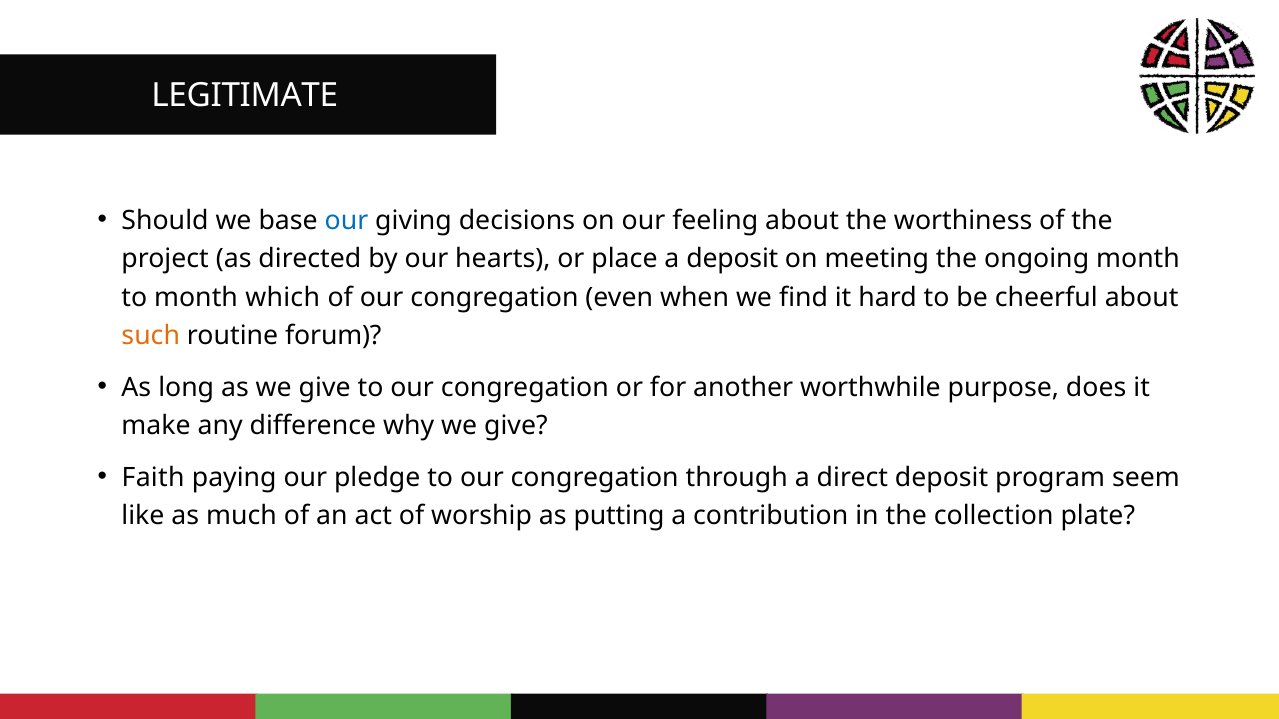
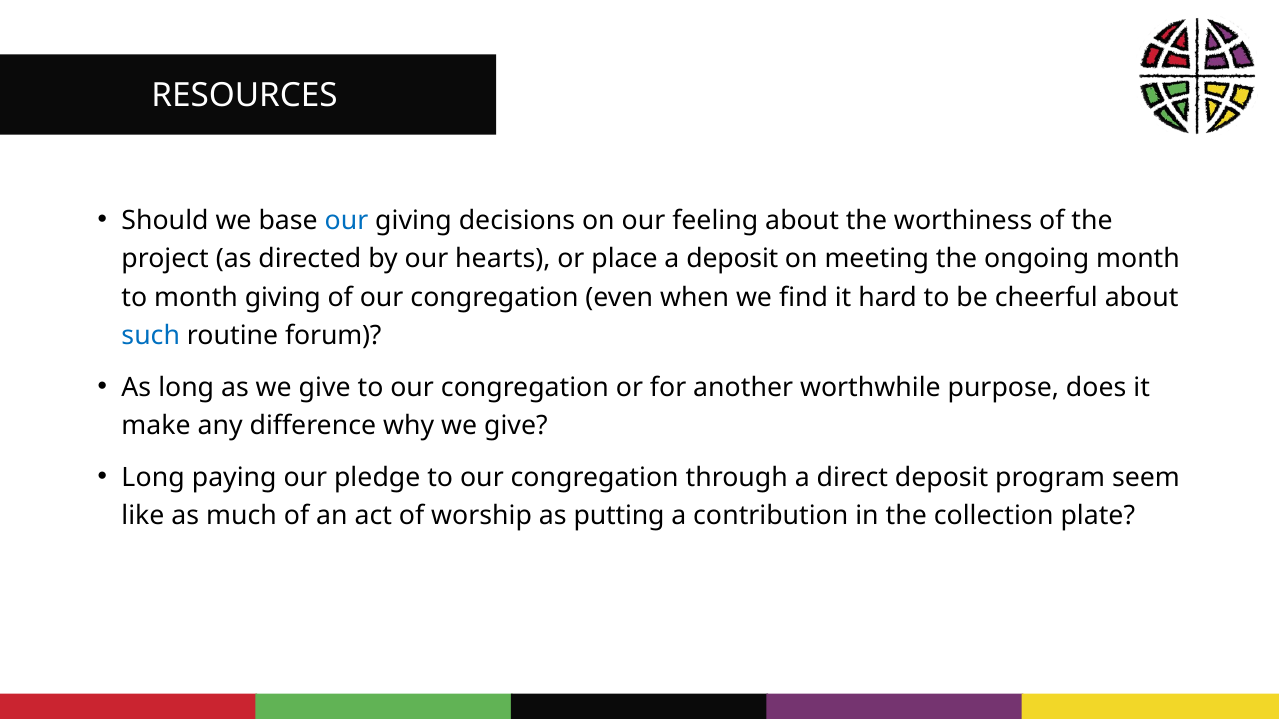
LEGITIMATE: LEGITIMATE -> RESOURCES (245, 95)
month which: which -> giving (283, 297)
such colour: orange -> blue (151, 336)
Faith: Faith -> Long (153, 478)
